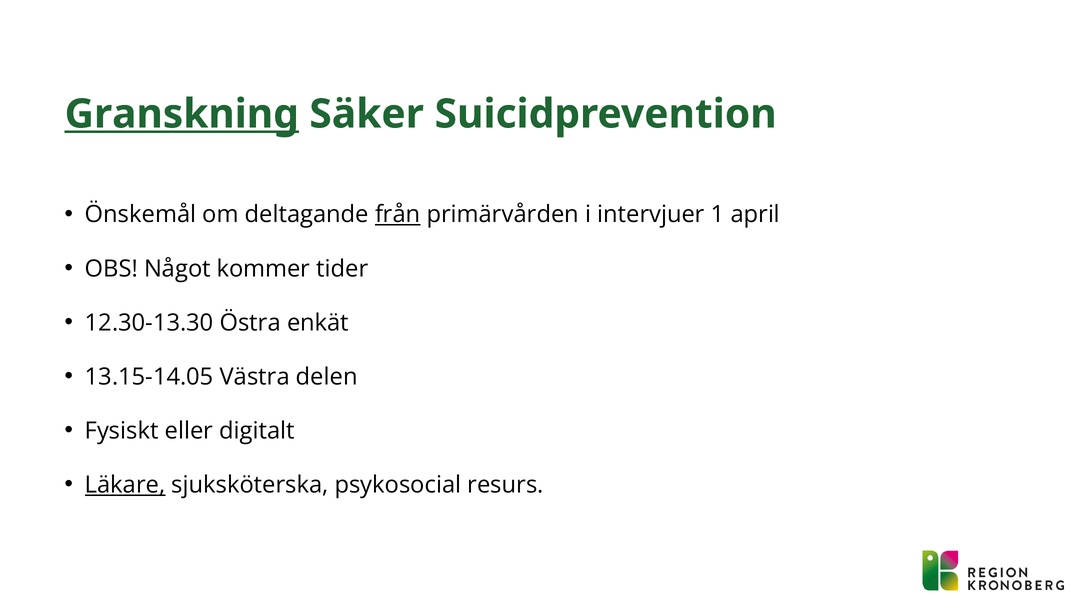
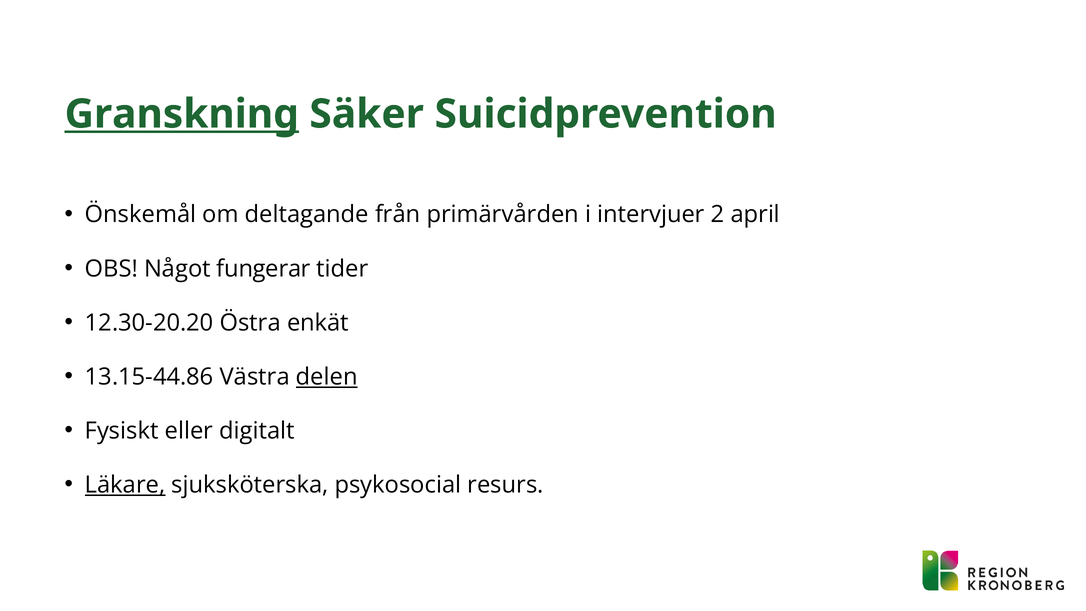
från underline: present -> none (398, 215)
1: 1 -> 2 (718, 215)
kommer: kommer -> fungerar (264, 269)
12.30-13.30: 12.30-13.30 -> 12.30-20.20 (149, 323)
13.15-14.05: 13.15-14.05 -> 13.15-44.86 (149, 377)
delen underline: none -> present (327, 377)
